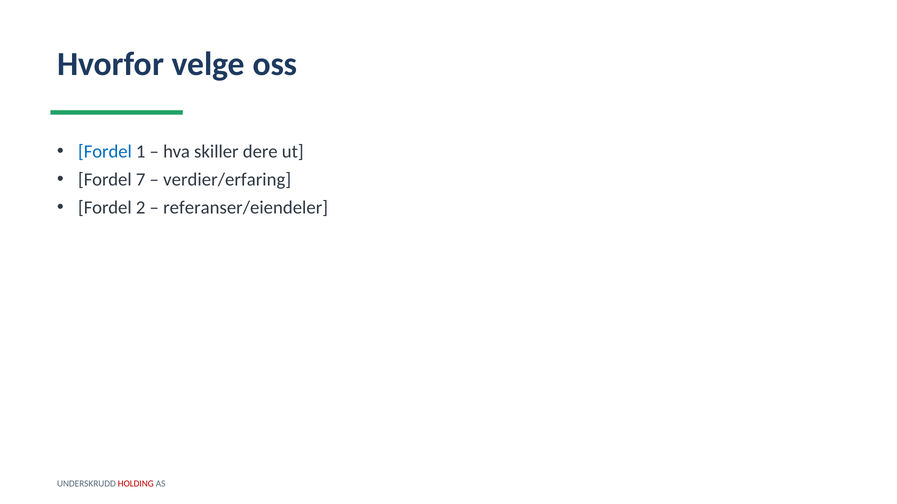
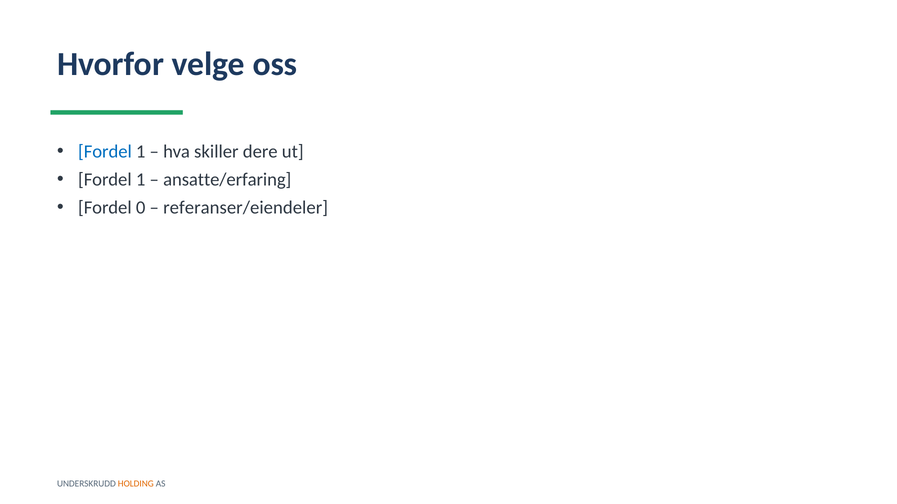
7: 7 -> 1 (141, 180)
verdier/erfaring: verdier/erfaring -> ansatte/erfaring (227, 180)
2: 2 -> 0 (141, 208)
HOLDING colour: red -> orange (136, 484)
